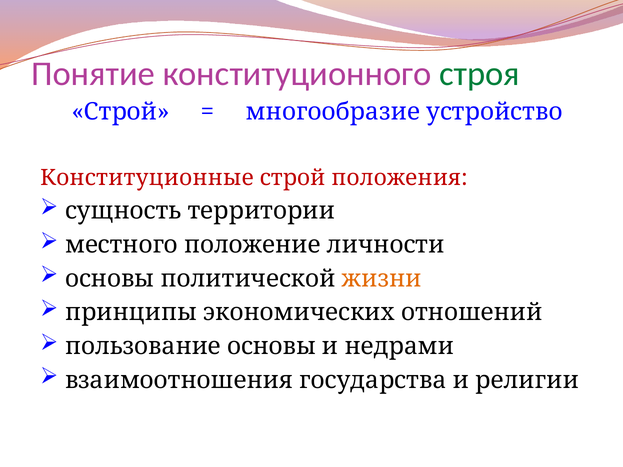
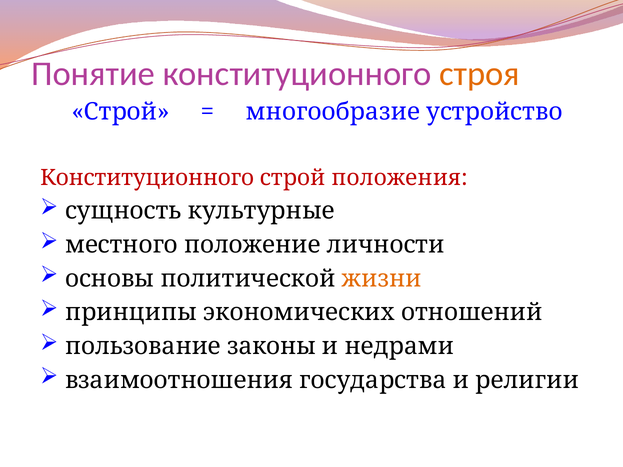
строя colour: green -> orange (479, 74)
Конституционные: Конституционные -> Конституционного (147, 178)
территории: территории -> культурные (261, 211)
пользование основы: основы -> законы (272, 346)
